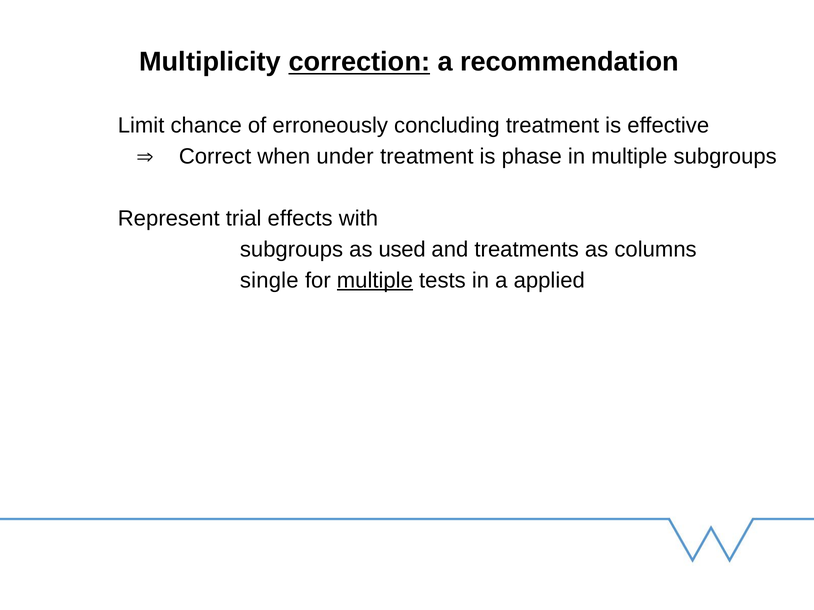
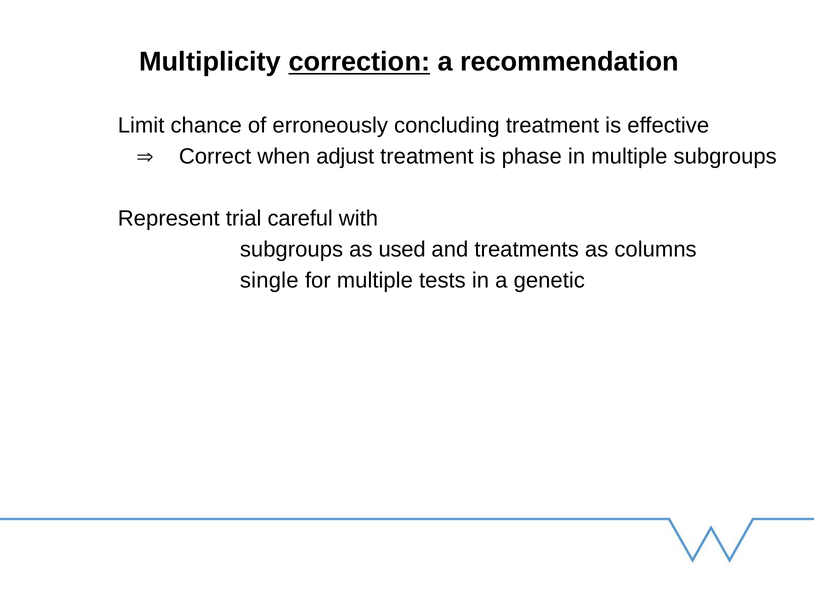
under: under -> adjust (345, 157)
effects: effects -> careful (300, 219)
multiple underline: present -> none (375, 280)
applied: applied -> genetic (549, 280)
